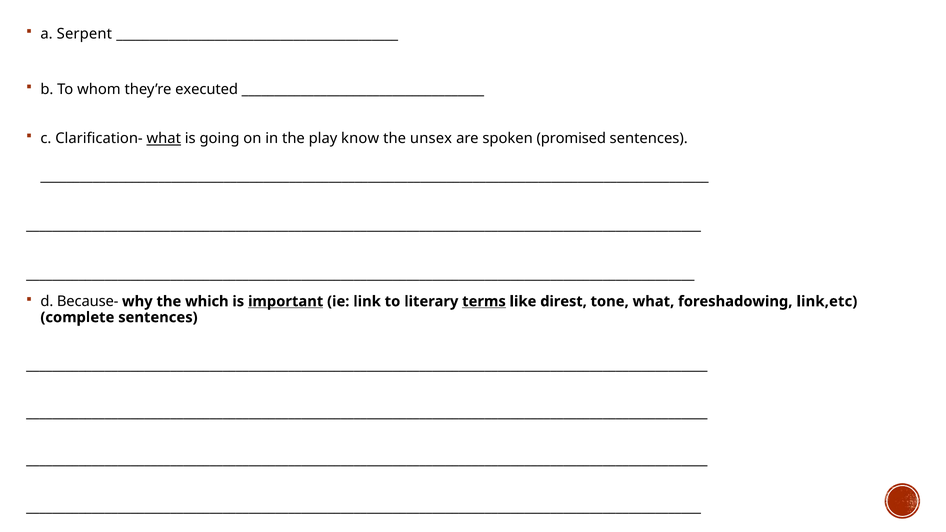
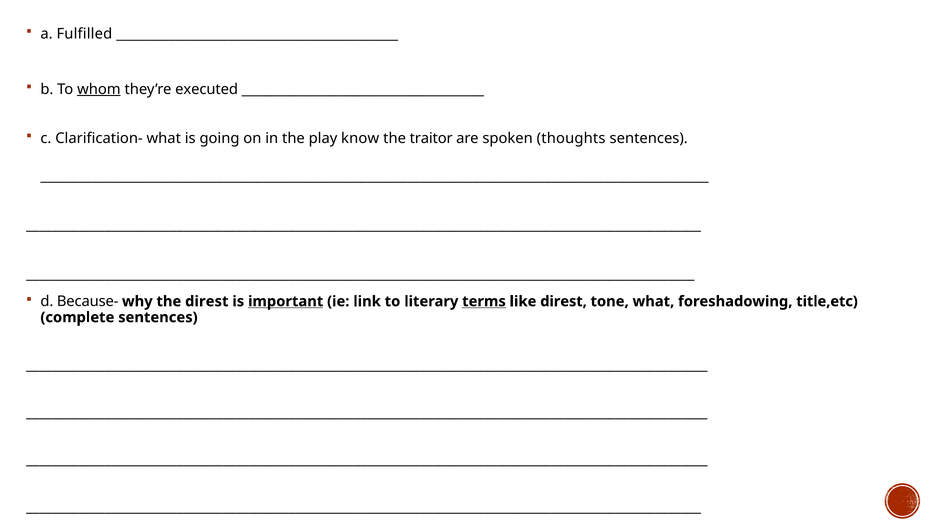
Serpent: Serpent -> Fulfilled (84, 34)
whom underline: none -> present (99, 89)
what underline: present -> none (164, 139)
unsex: unsex -> traitor (431, 139)
promised: promised -> thoughts (571, 139)
the which: which -> direst (207, 301)
link,etc: link,etc -> title,etc (827, 301)
